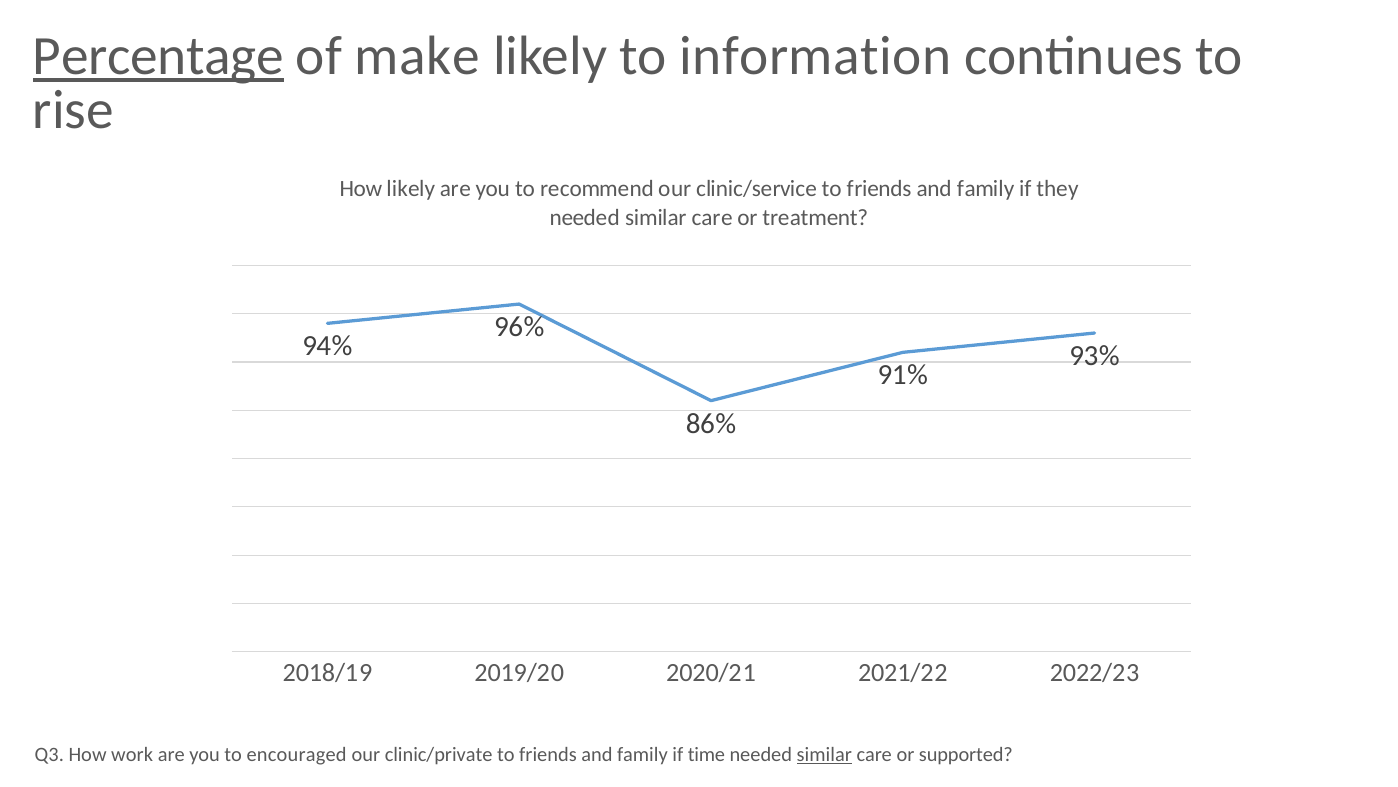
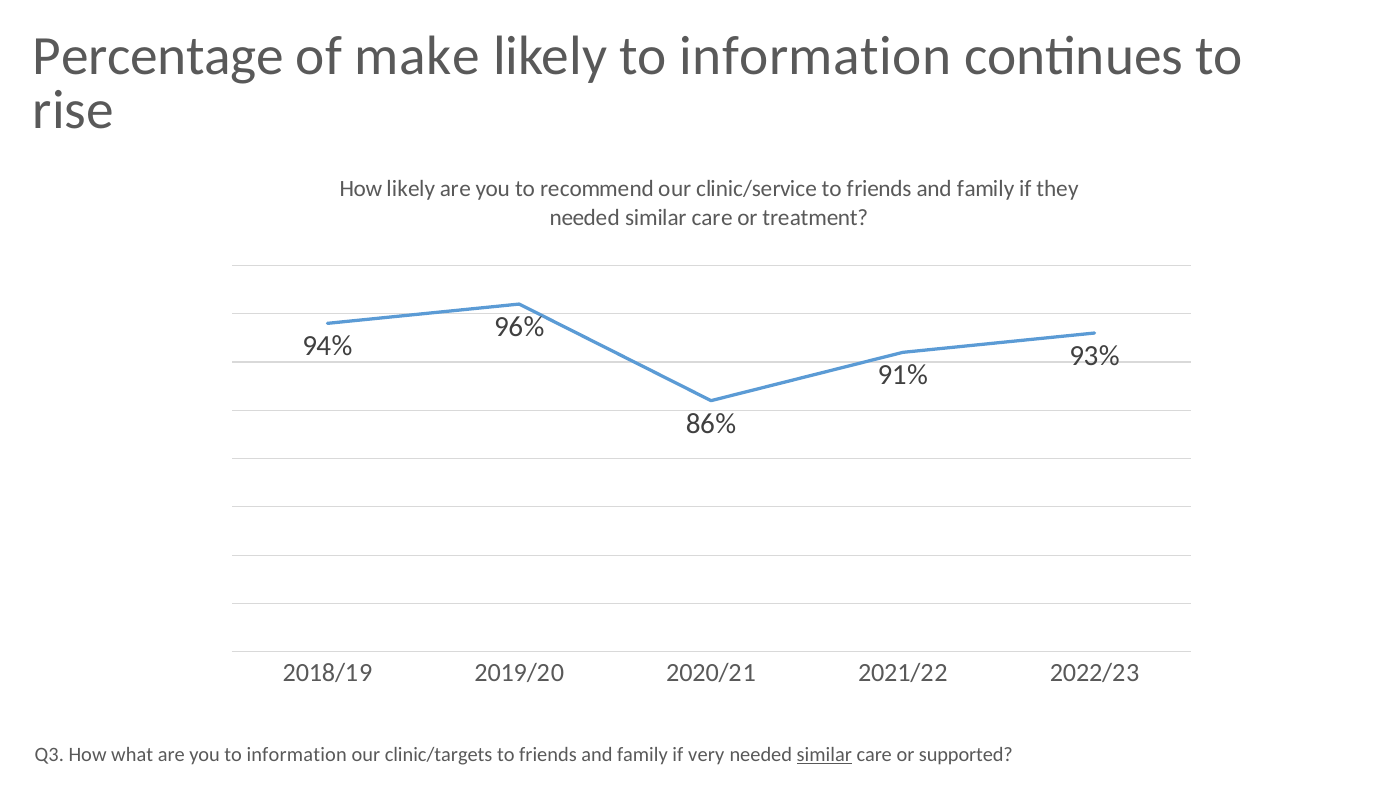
Percentage underline: present -> none (158, 56)
work: work -> what (132, 754)
you to encouraged: encouraged -> information (297, 754)
clinic/private: clinic/private -> clinic/targets (439, 754)
time: time -> very (706, 754)
